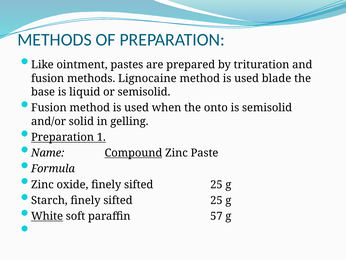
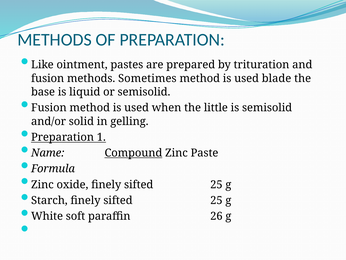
Lignocaine: Lignocaine -> Sometimes (147, 78)
onto: onto -> little (216, 108)
White underline: present -> none (47, 216)
57: 57 -> 26 (216, 216)
